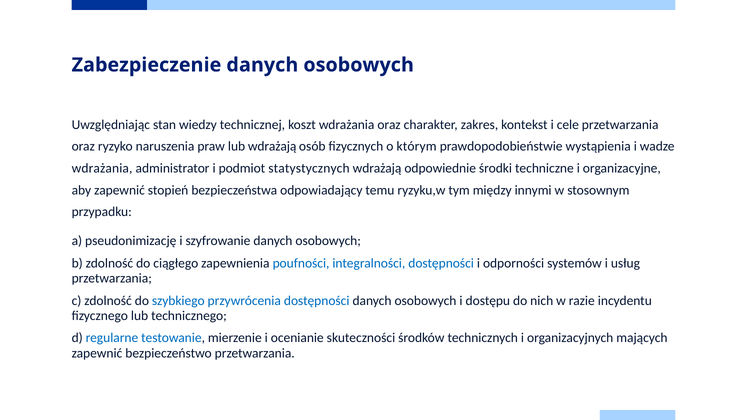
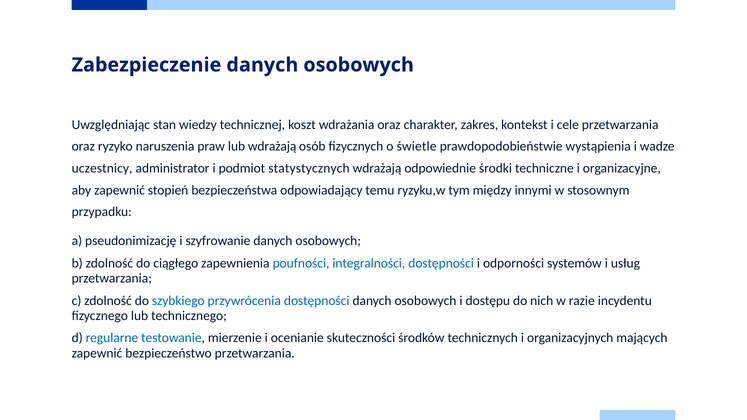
którym: którym -> świetle (417, 147)
wdrażania: wdrażania -> uczestnicy (102, 168)
